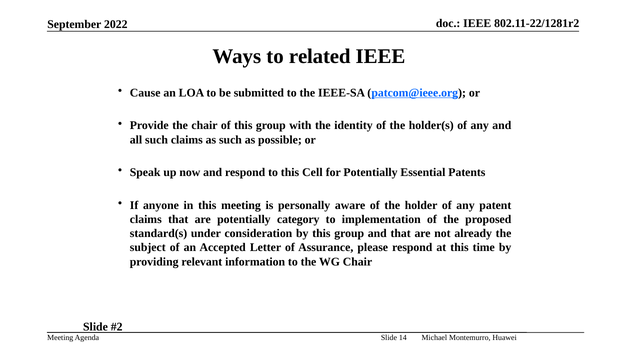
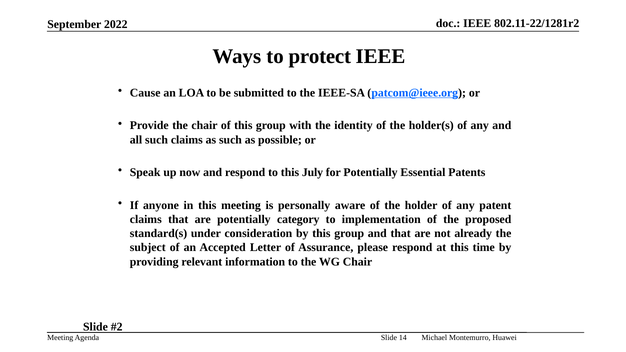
related: related -> protect (320, 56)
Cell: Cell -> July (313, 173)
